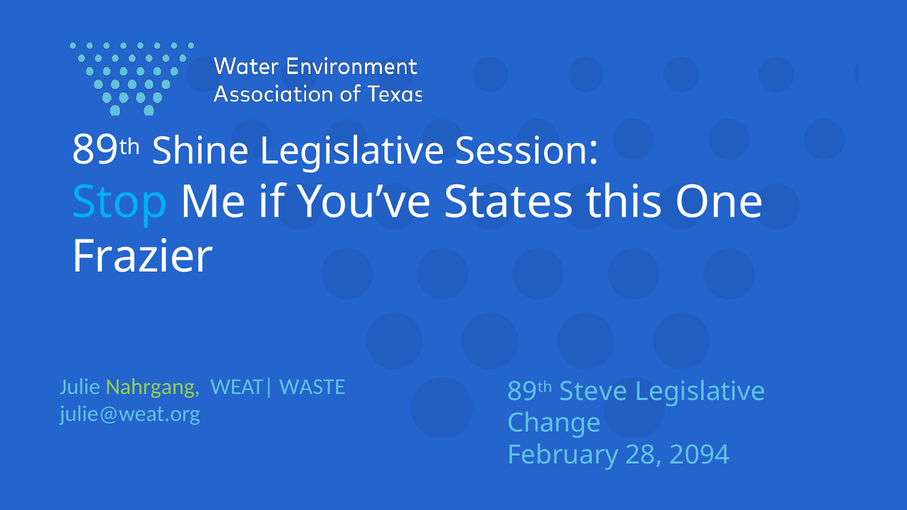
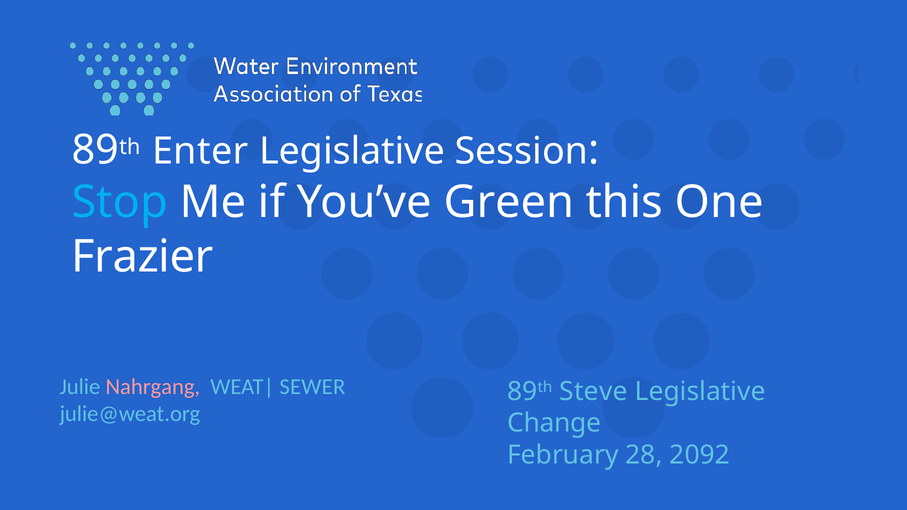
Shine: Shine -> Enter (200, 151)
States: States -> Green (509, 203)
Nahrgang colour: light green -> pink (153, 387)
WASTE: WASTE -> SEWER (312, 387)
2094: 2094 -> 2092 (700, 455)
